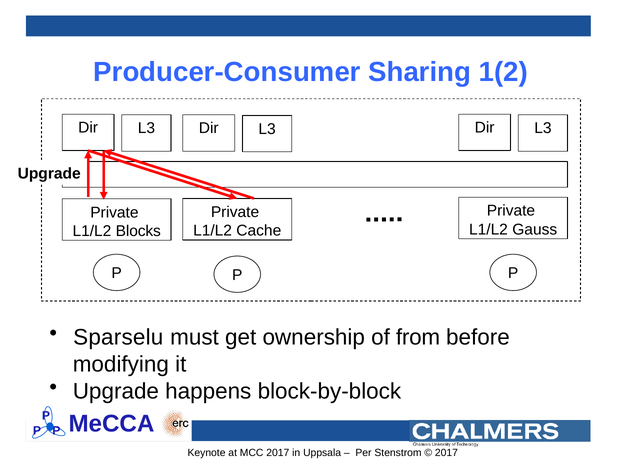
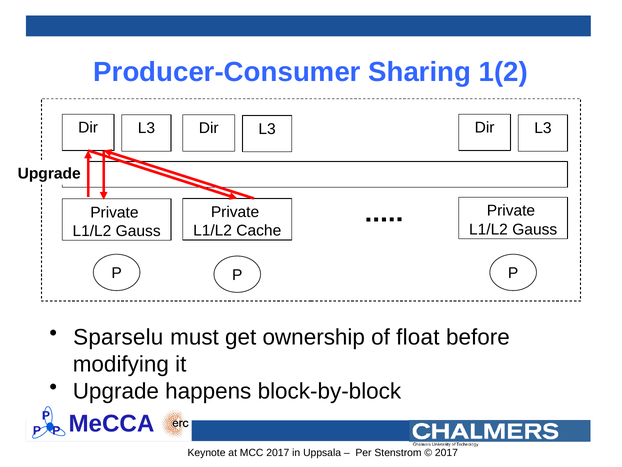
Blocks: Blocks -> Gauss (138, 231)
from: from -> float (418, 337)
